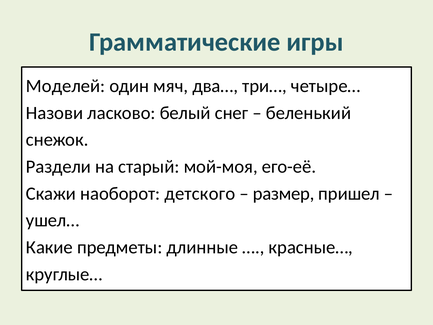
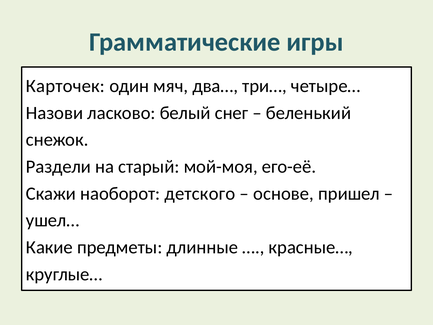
Моделей: Моделей -> Карточек (65, 86)
размер: размер -> основе (284, 193)
